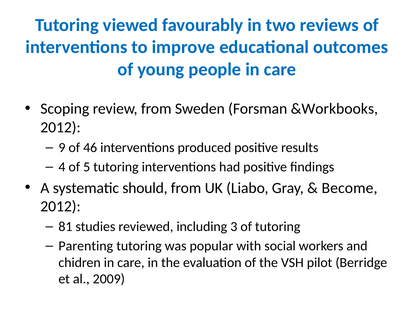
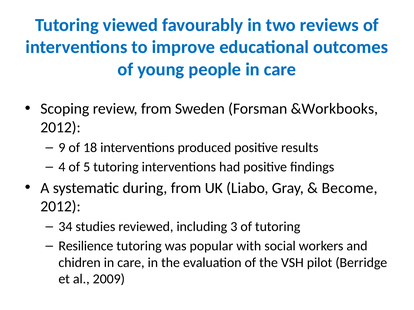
46: 46 -> 18 (90, 148)
should: should -> during (145, 188)
81: 81 -> 34 (65, 227)
Parenting: Parenting -> Resilience (86, 246)
